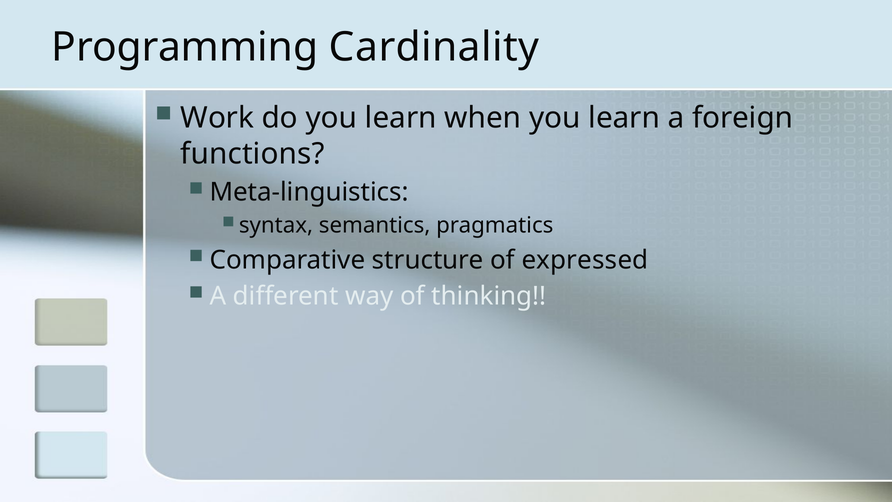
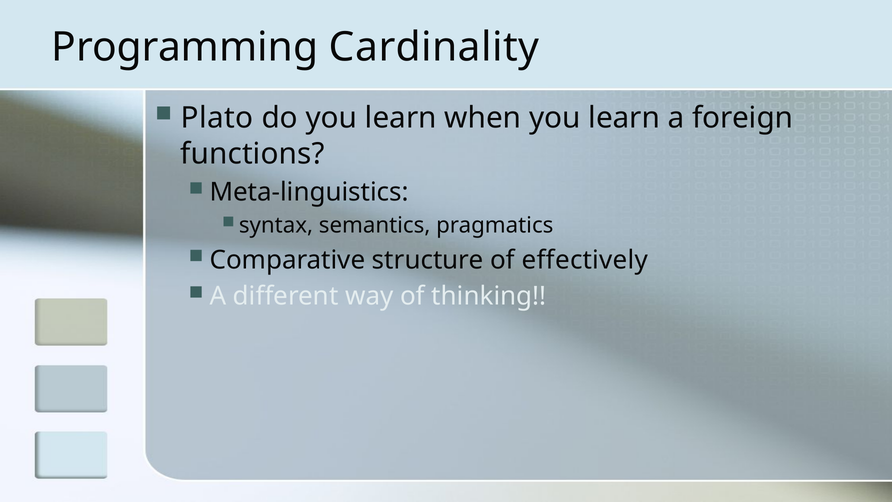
Work: Work -> Plato (217, 118)
expressed: expressed -> effectively (585, 260)
